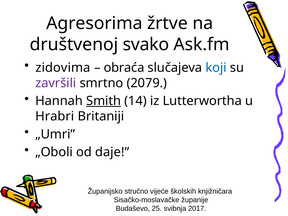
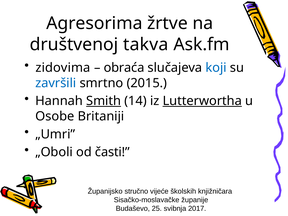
svako: svako -> takva (146, 44)
završili colour: purple -> blue (56, 83)
2079: 2079 -> 2015 (147, 83)
Lutterwortha underline: none -> present (202, 101)
Hrabri: Hrabri -> Osobe (55, 116)
daje: daje -> časti (112, 152)
